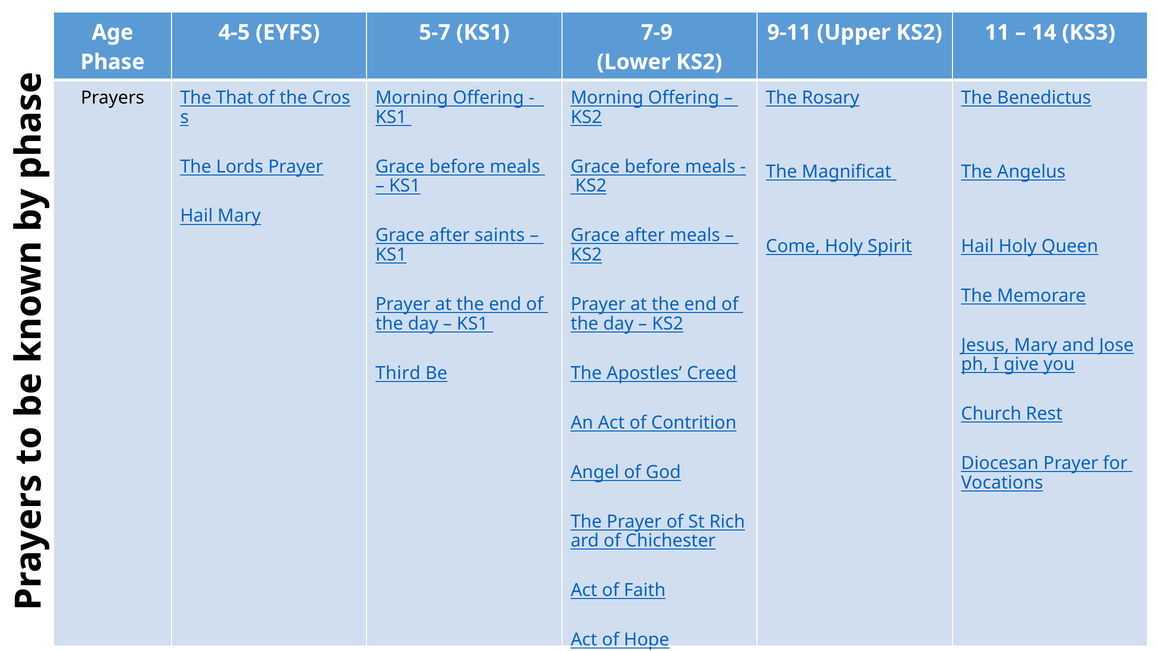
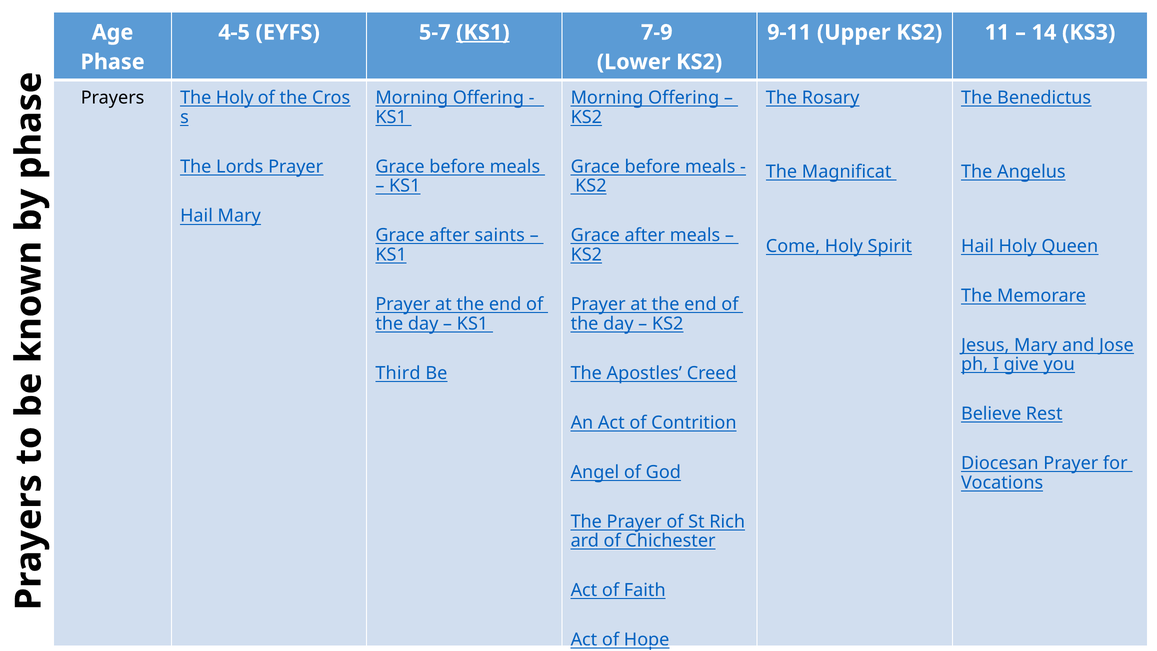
KS1 underline: none -> present (483, 32)
The That: That -> Holy (235, 98)
Church: Church -> Believe (991, 414)
